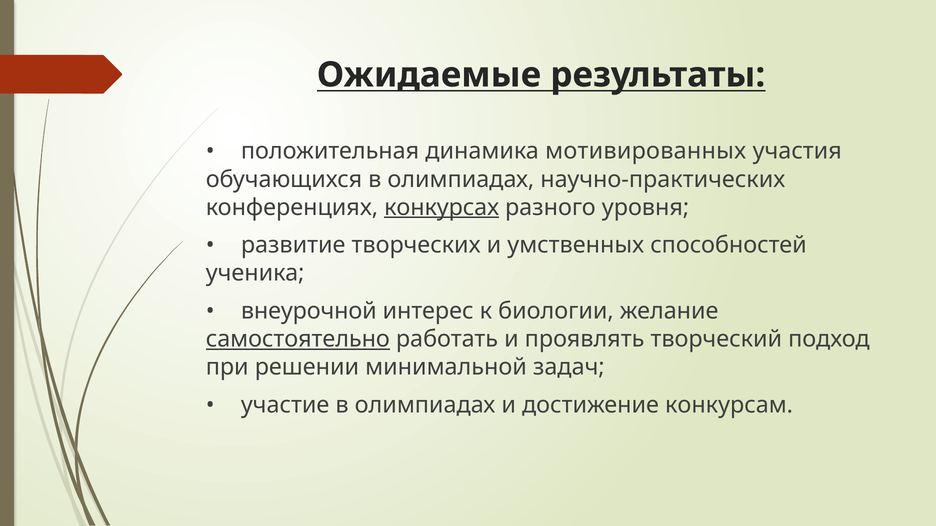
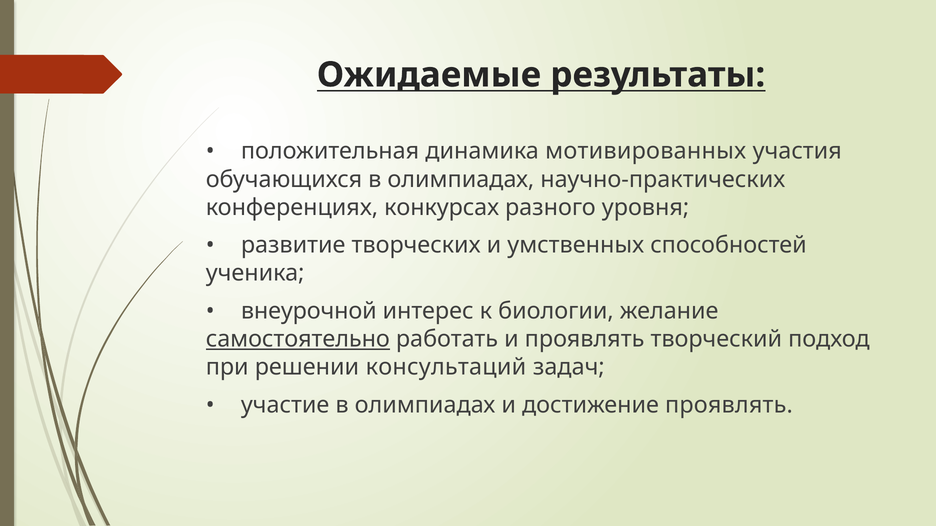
конкурсах underline: present -> none (442, 208)
минимальной: минимальной -> консультаций (446, 367)
достижение конкурсам: конкурсам -> проявлять (729, 405)
